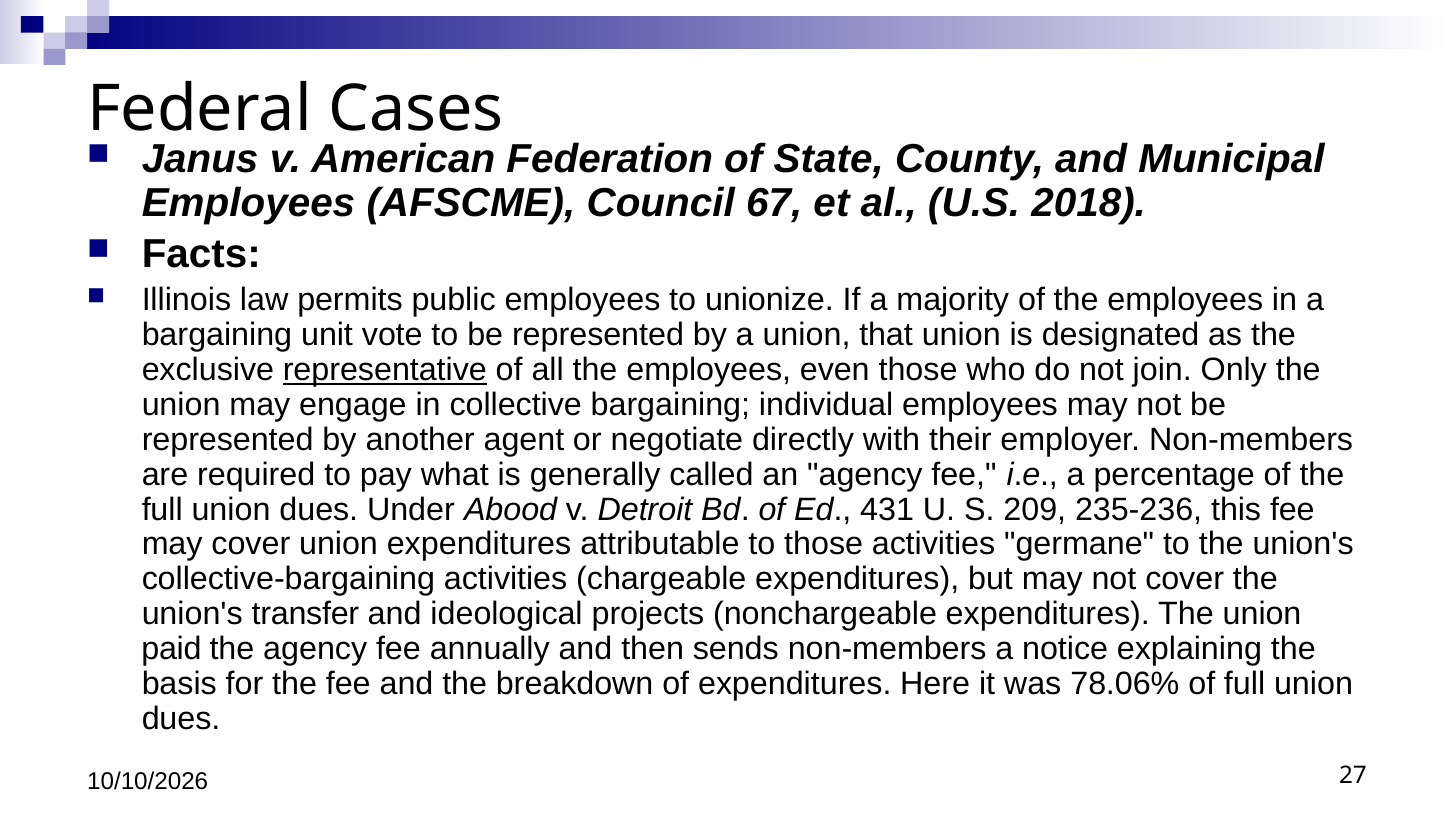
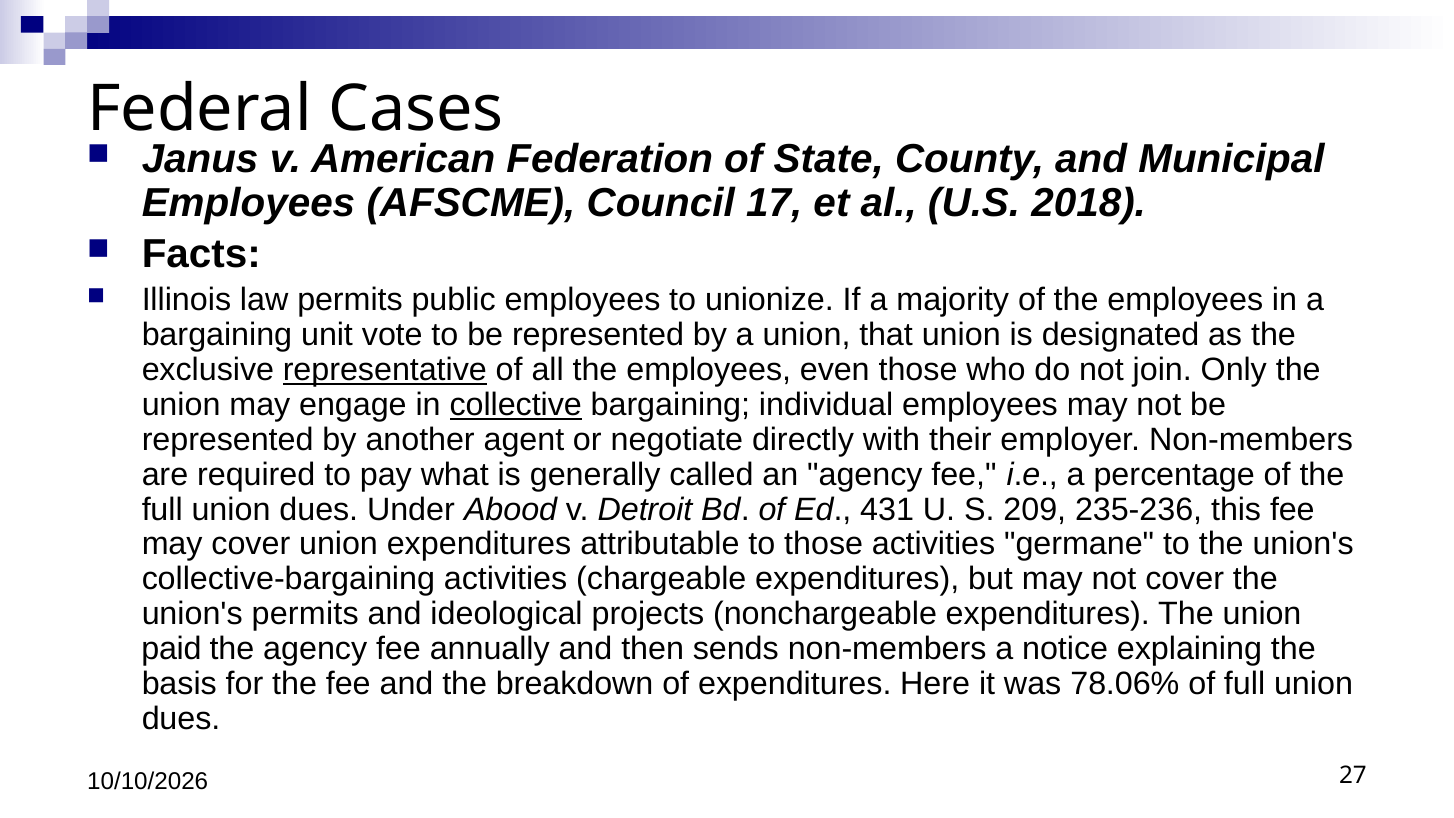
67: 67 -> 17 (774, 203)
collective underline: none -> present (516, 405)
union's transfer: transfer -> permits (305, 614)
